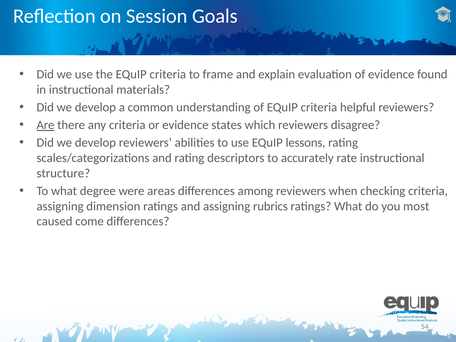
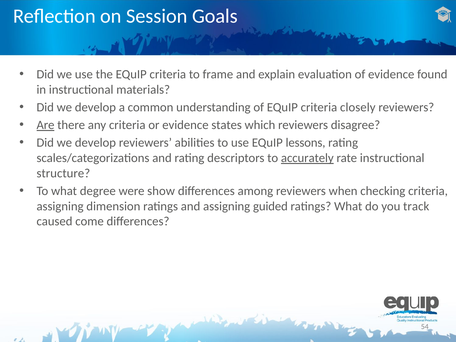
helpful: helpful -> closely (358, 107)
accurately underline: none -> present (307, 158)
areas: areas -> show (161, 191)
rubrics: rubrics -> guided (270, 206)
most: most -> track (416, 206)
